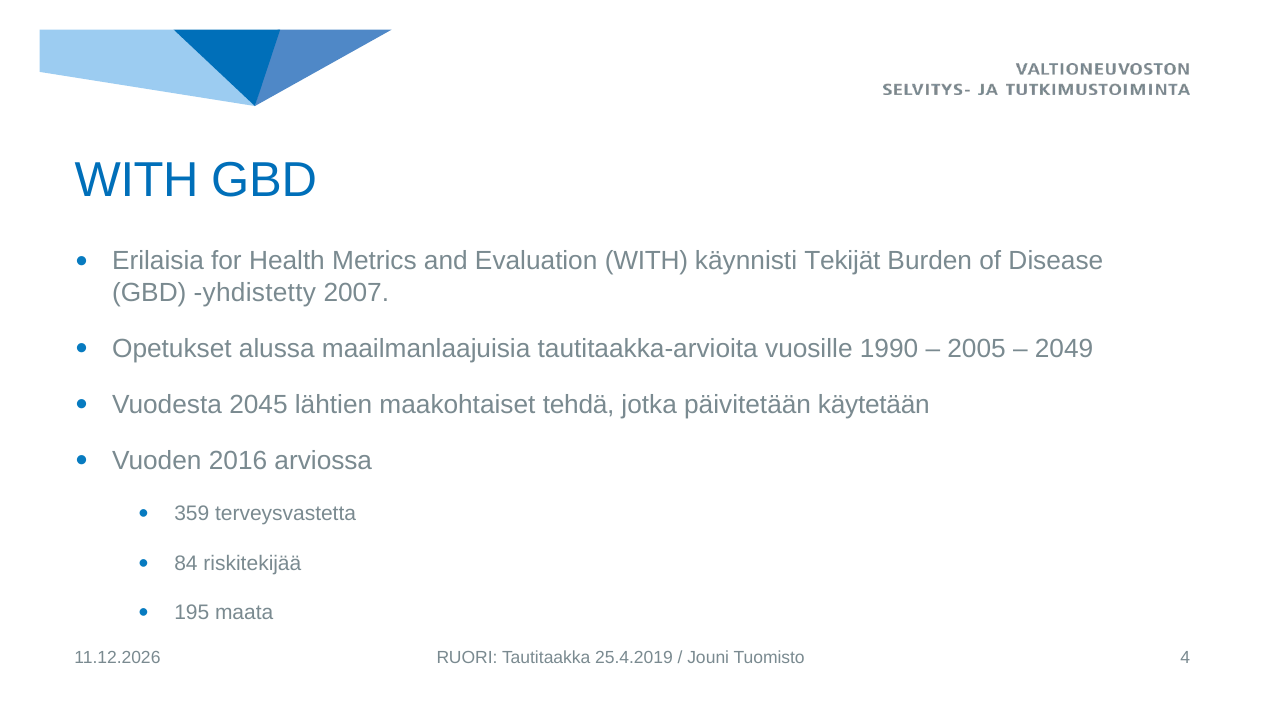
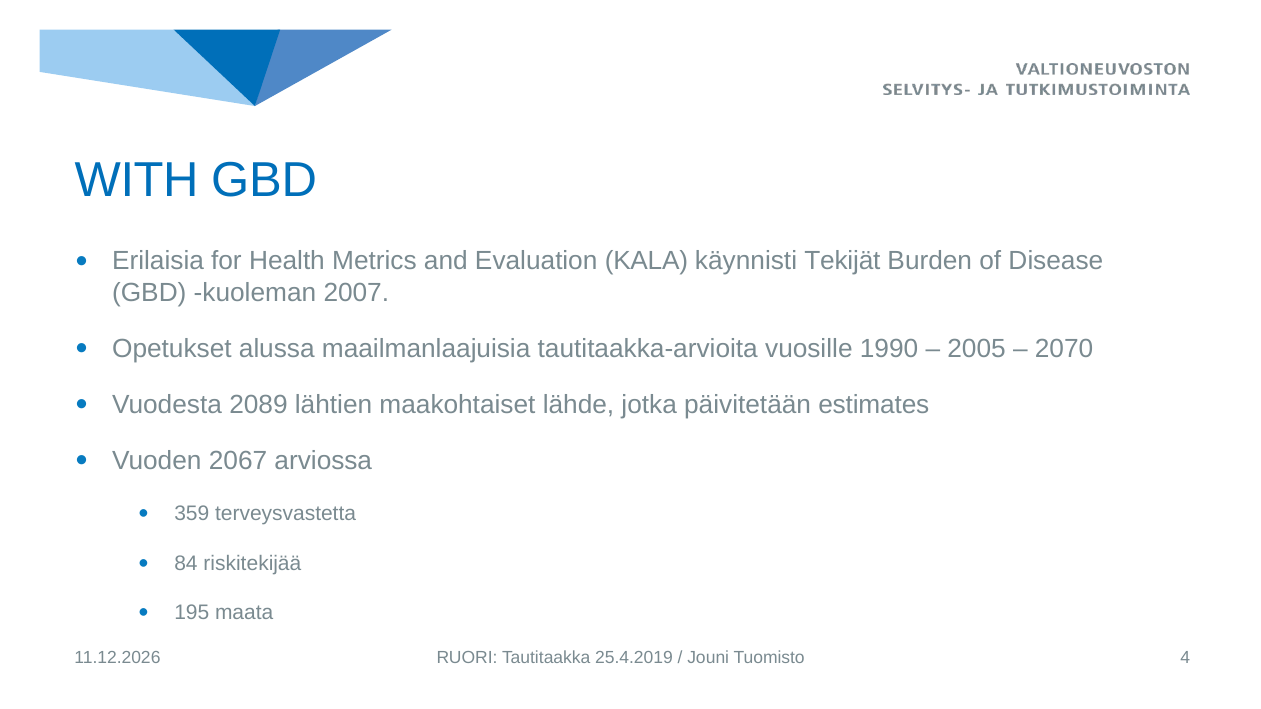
Evaluation WITH: WITH -> KALA (646, 261)
yhdistetty: yhdistetty -> kuoleman (255, 293)
2049: 2049 -> 2070 (1064, 349)
2045: 2045 -> 2089 (258, 405)
tehdä: tehdä -> lähde (579, 405)
käytetään: käytetään -> estimates (874, 405)
2016: 2016 -> 2067 (238, 461)
